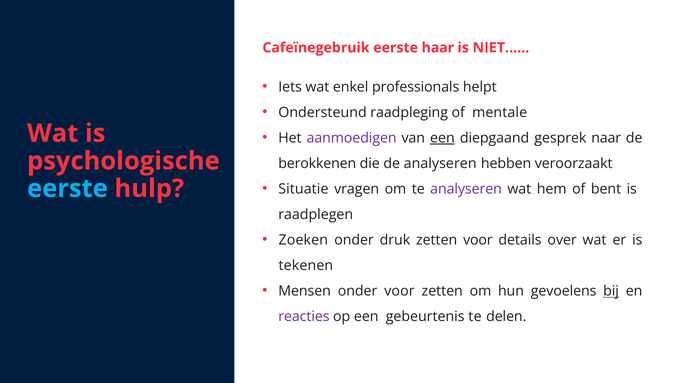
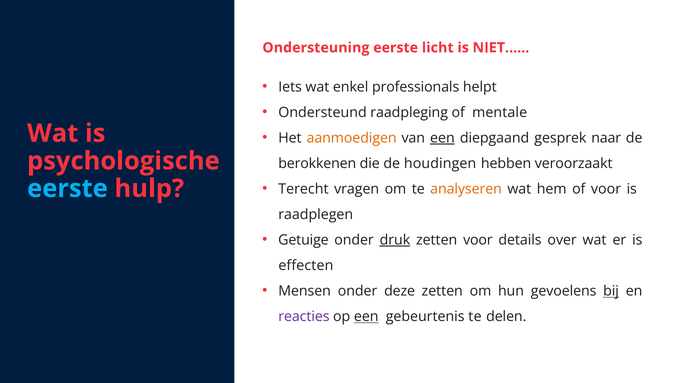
Cafeïnegebruik: Cafeïnegebruik -> Ondersteuning (316, 48)
haar: haar -> licht (438, 48)
aanmoedigen colour: purple -> orange (352, 138)
de analyseren: analyseren -> houdingen (440, 163)
Situatie: Situatie -> Terecht (303, 189)
analyseren colour: purple -> orange (466, 189)
of bent: bent -> voor (606, 189)
Zoeken: Zoeken -> Getuige (303, 240)
druk underline: none -> present (395, 240)
tekenen: tekenen -> effecten (306, 266)
onder voor: voor -> deze (400, 291)
een underline: none -> present (366, 317)
